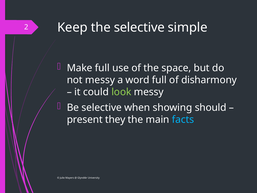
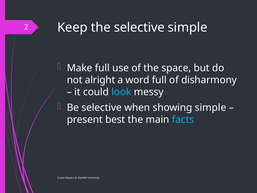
not messy: messy -> alright (100, 80)
look colour: light green -> light blue (121, 92)
showing should: should -> simple (211, 108)
they: they -> best (115, 120)
